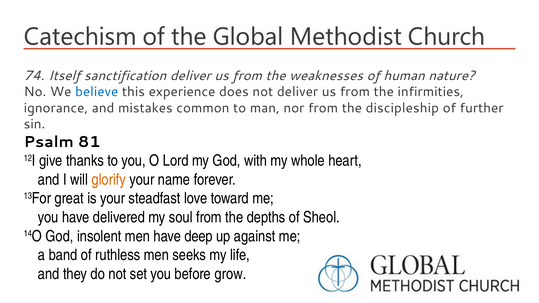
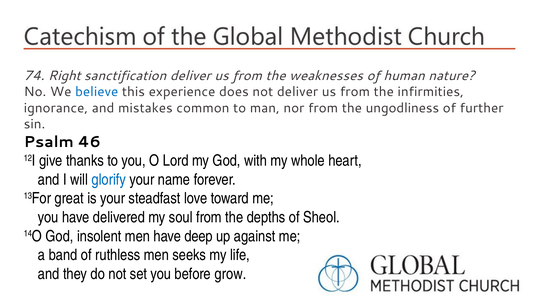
Itself: Itself -> Right (64, 76)
discipleship: discipleship -> ungodliness (402, 108)
81: 81 -> 46 (89, 142)
glorify colour: orange -> blue (109, 180)
